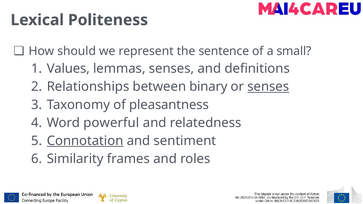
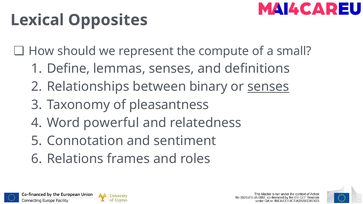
Politeness: Politeness -> Opposites (108, 20)
sentence: sentence -> compute (224, 51)
Values: Values -> Define (68, 69)
Connotation underline: present -> none (85, 141)
Similarity: Similarity -> Relations (75, 159)
